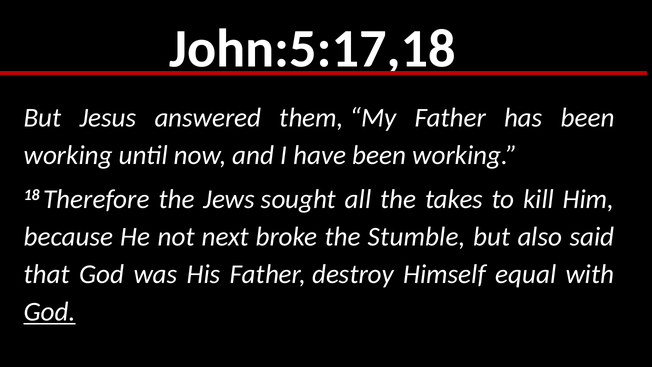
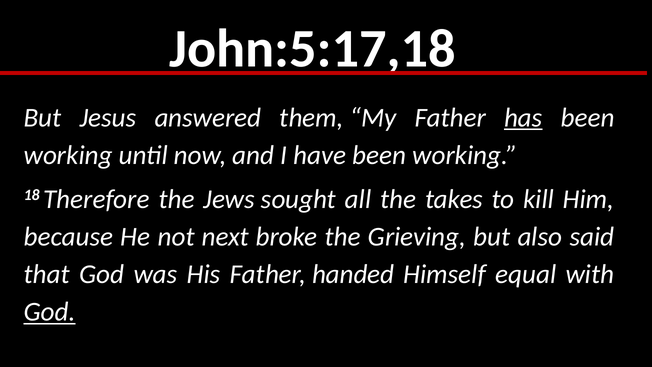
has underline: none -> present (523, 118)
Stumble: Stumble -> Grieving (417, 237)
destroy: destroy -> handed (353, 274)
